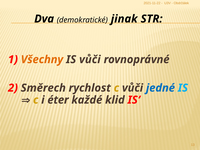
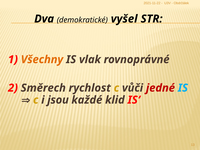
jinak: jinak -> vyšel (124, 19)
IS vůči: vůči -> vlak (90, 59)
jedné colour: blue -> red (160, 88)
éter: éter -> jsou (58, 100)
